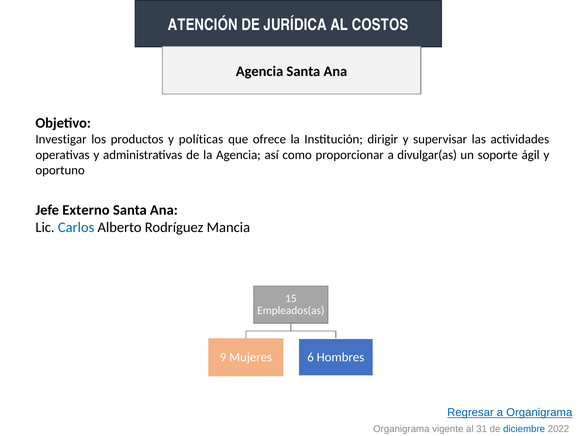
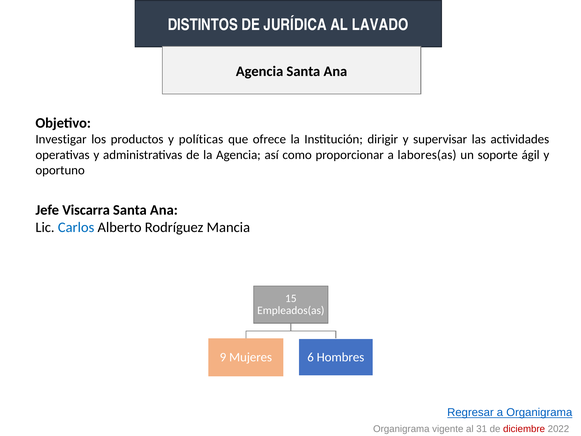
ATENCIÓN: ATENCIÓN -> DISTINTOS (203, 25)
COSTOS: COSTOS -> LAVADO (380, 25)
divulgar(as: divulgar(as -> labores(as (427, 155)
Externo: Externo -> Viscarra (86, 210)
diciembre colour: blue -> red (524, 429)
